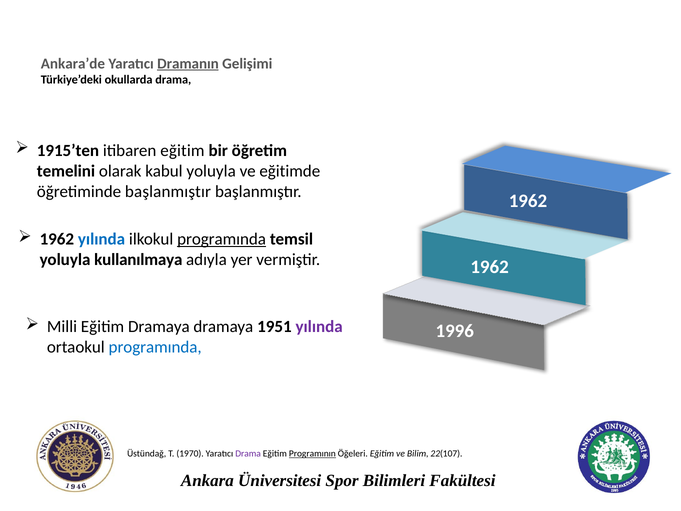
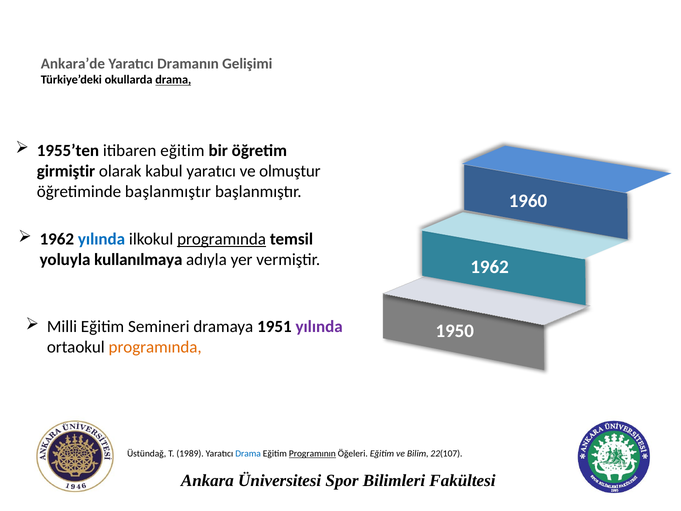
Dramanın underline: present -> none (188, 64)
drama underline: none -> present (173, 80)
1915’ten: 1915’ten -> 1955’ten (68, 150)
temelini: temelini -> girmiştir (66, 171)
kabul yoluyla: yoluyla -> yaratıcı (211, 171)
eğitimde: eğitimde -> olmuştur (290, 171)
1962: 1962 -> 1960 (528, 201)
Eğitim Dramaya: Dramaya -> Semineri (159, 327)
1996: 1996 -> 1950 (455, 331)
programında colour: blue -> orange (155, 347)
1970: 1970 -> 1989 (190, 453)
Drama colour: purple -> blue (248, 453)
